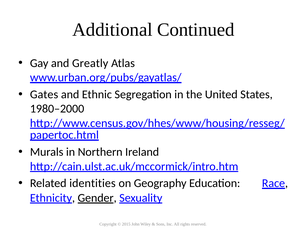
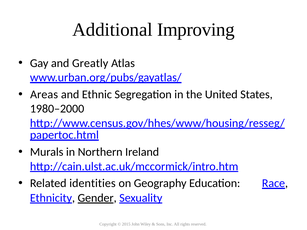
Continued: Continued -> Improving (196, 30)
Gates: Gates -> Areas (44, 95)
